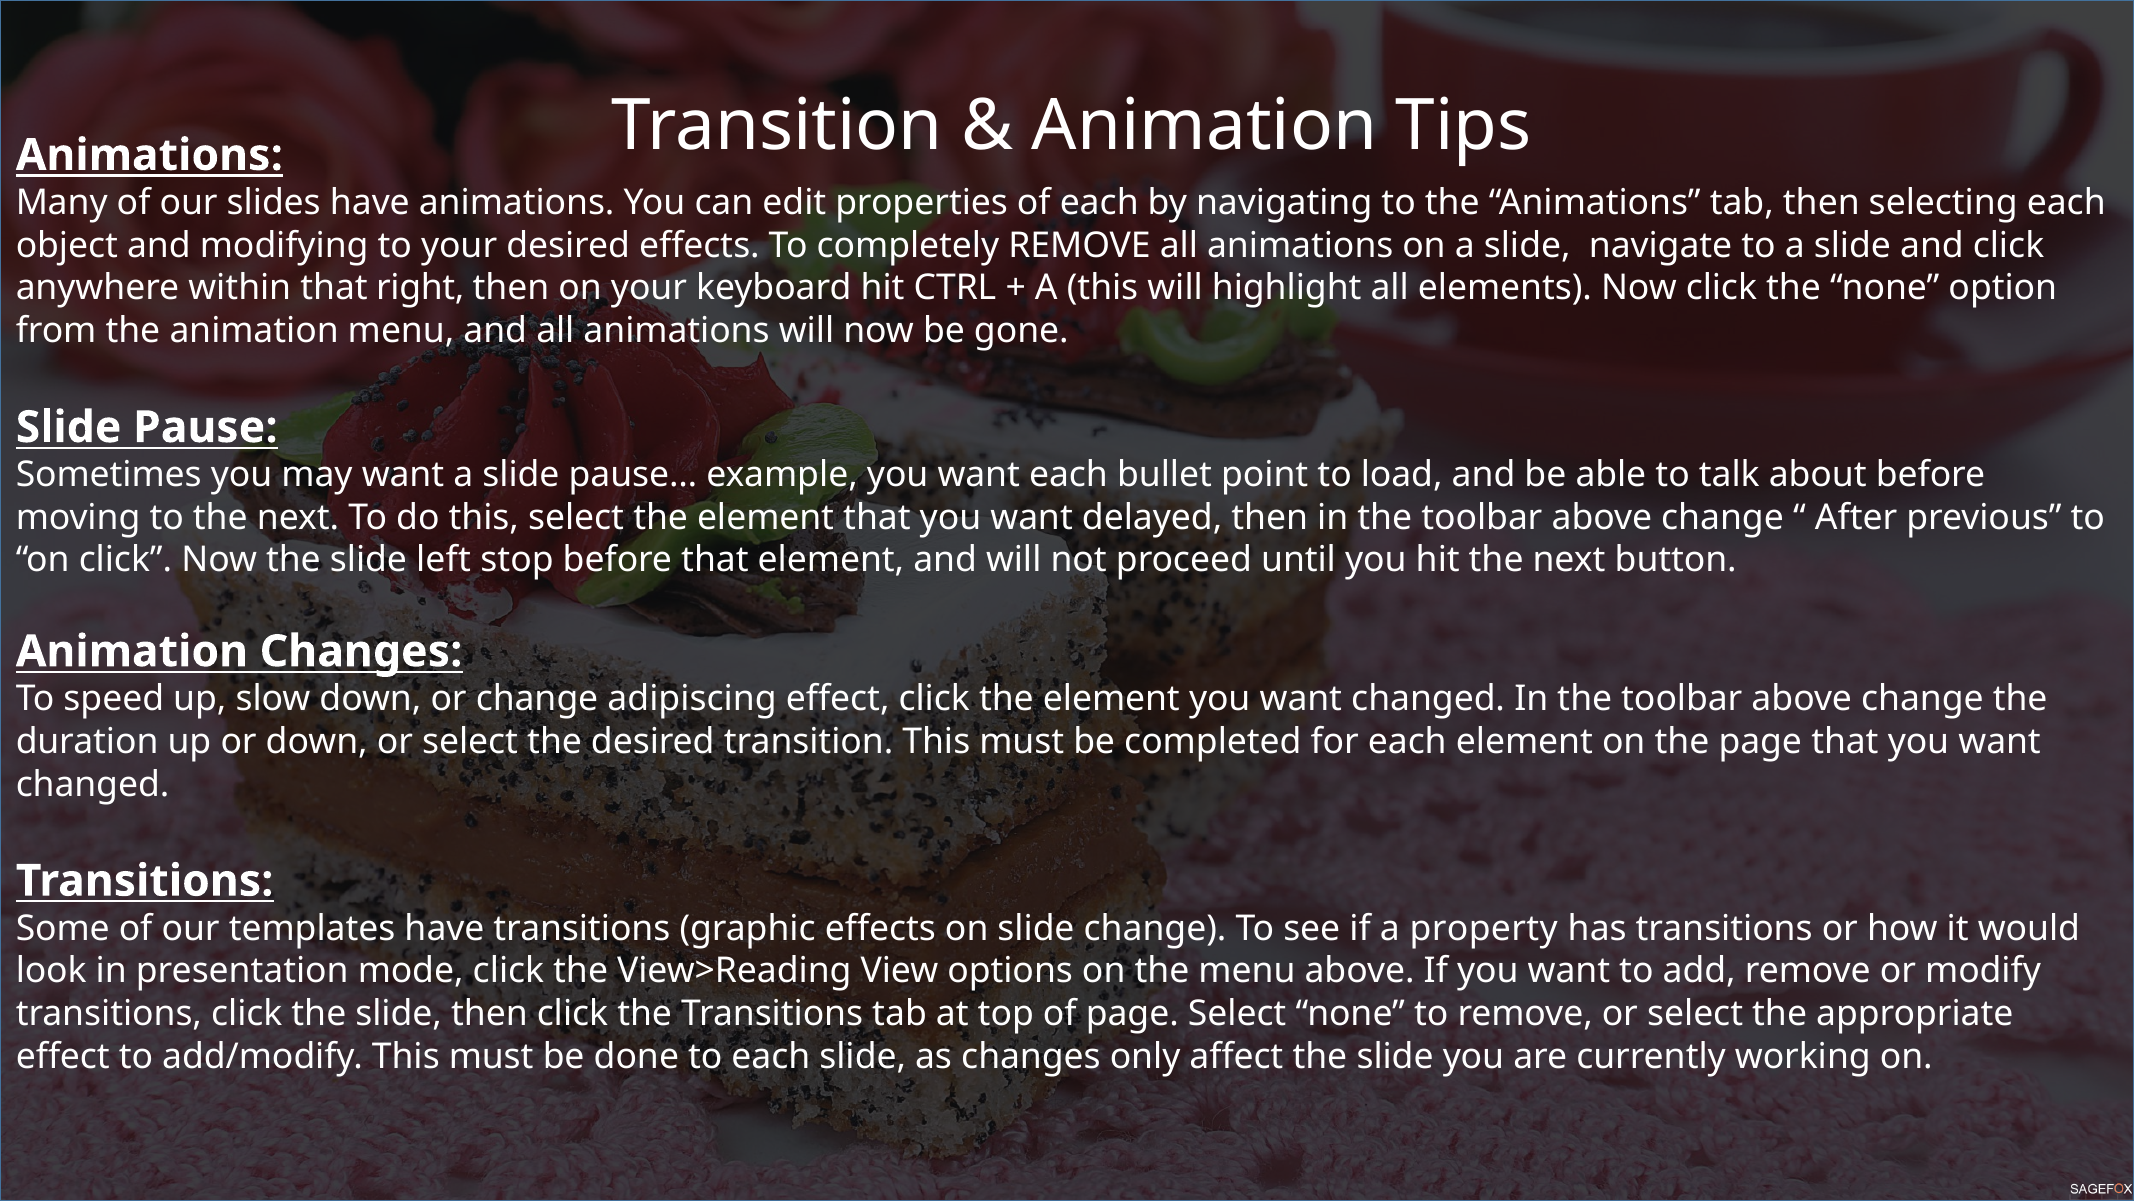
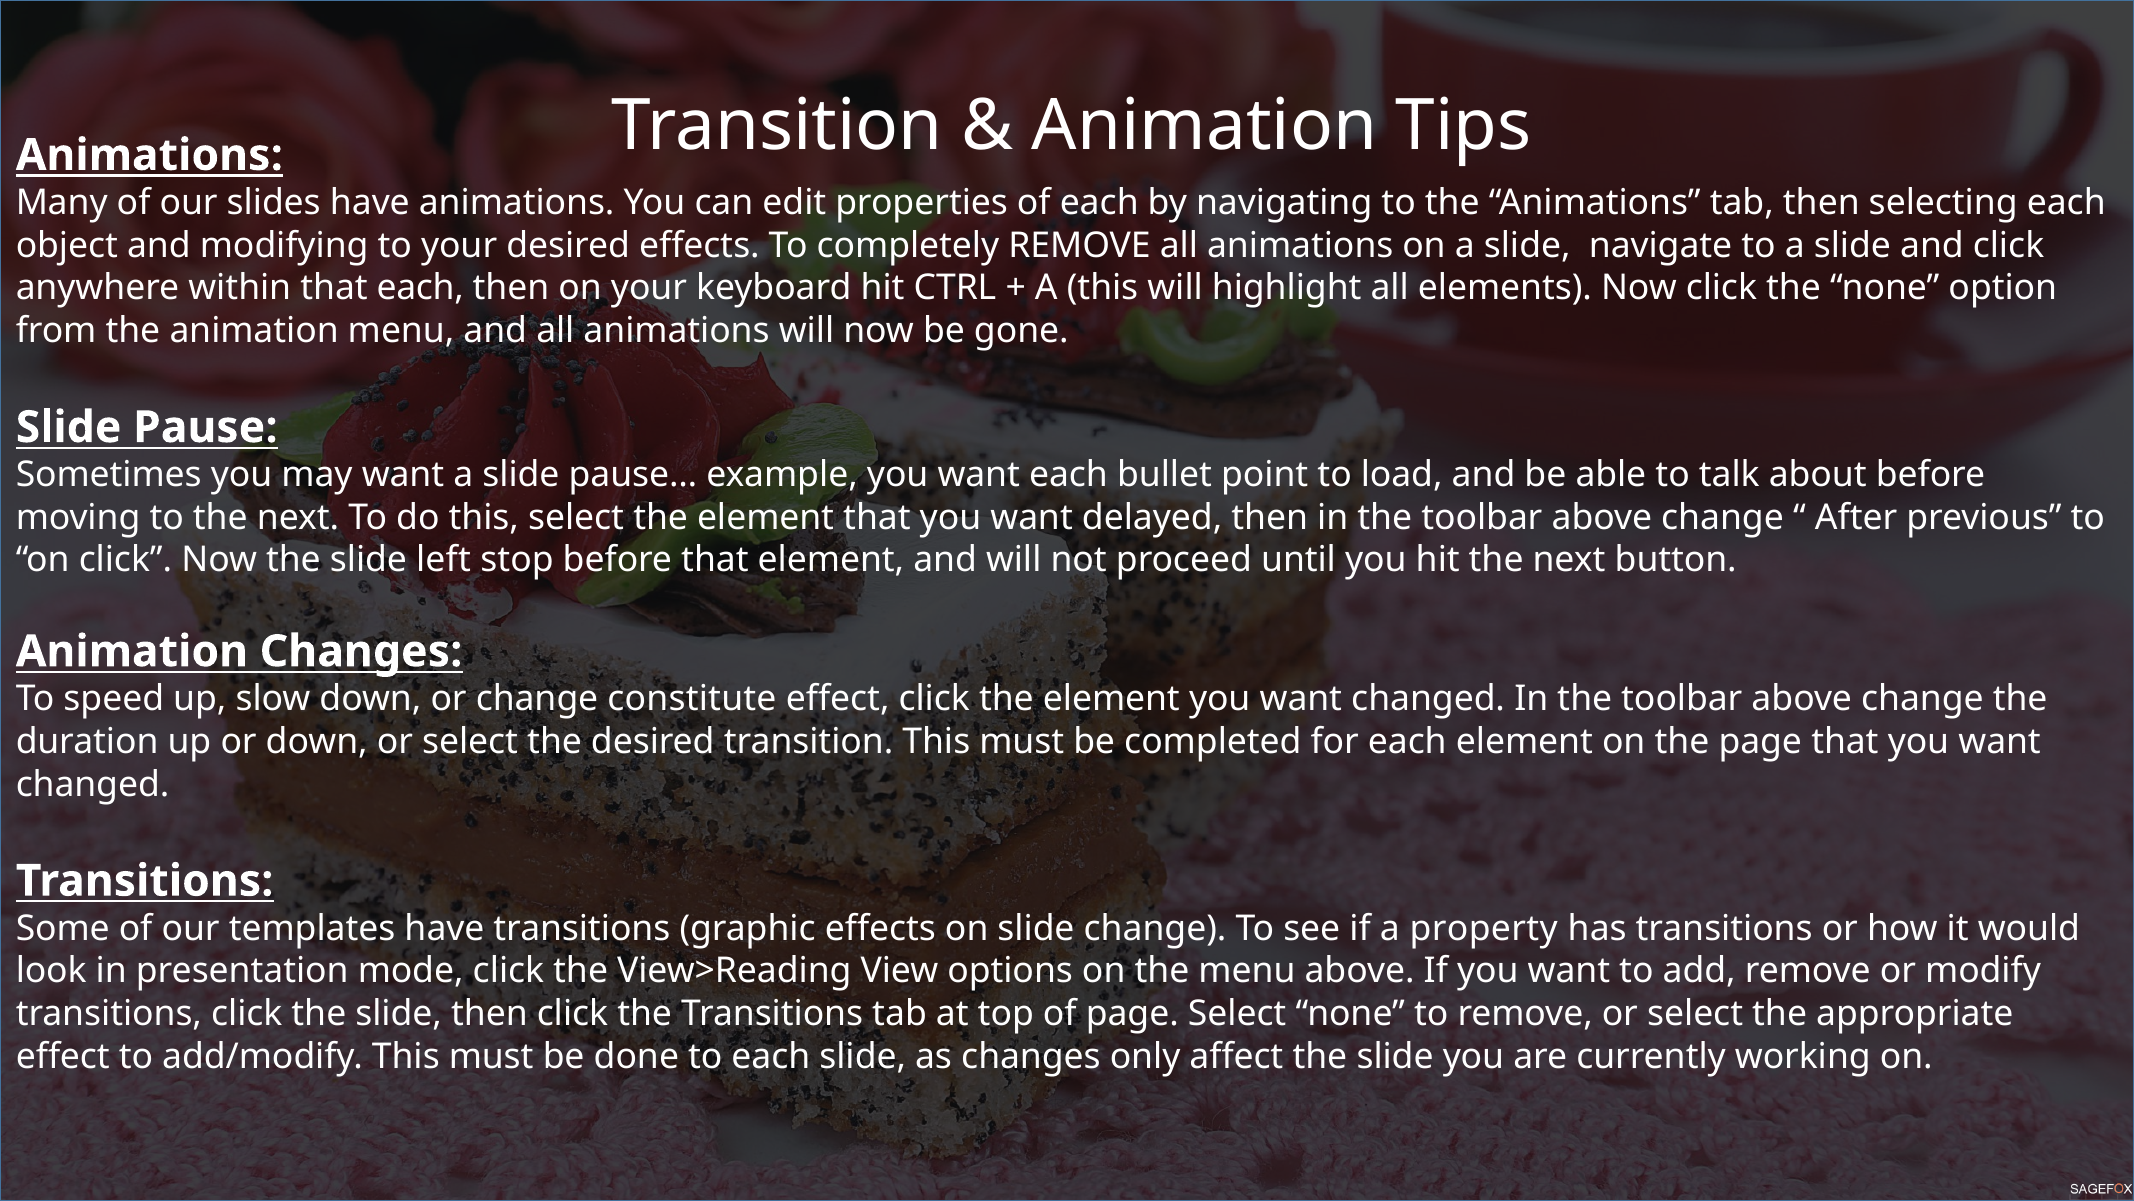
that right: right -> each (420, 288)
adipiscing: adipiscing -> constitute (692, 699)
